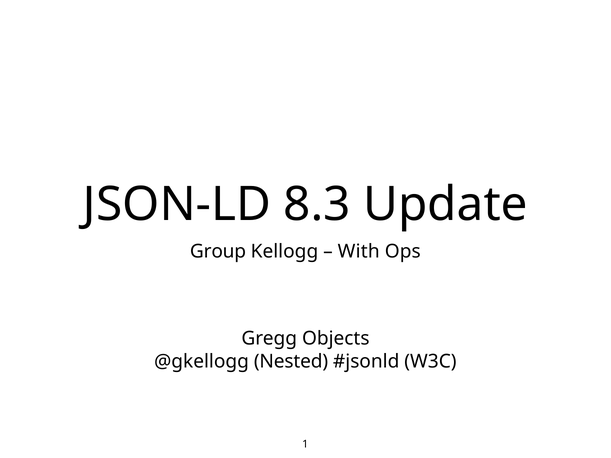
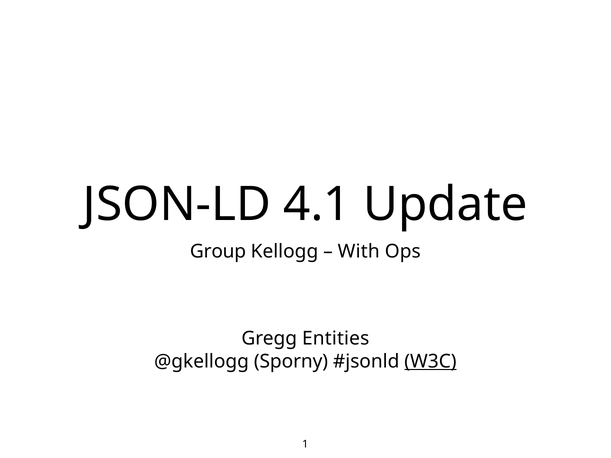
8.3: 8.3 -> 4.1 (317, 204)
Objects: Objects -> Entities (336, 339)
Nested: Nested -> Sporny (291, 362)
W3C underline: none -> present (430, 362)
